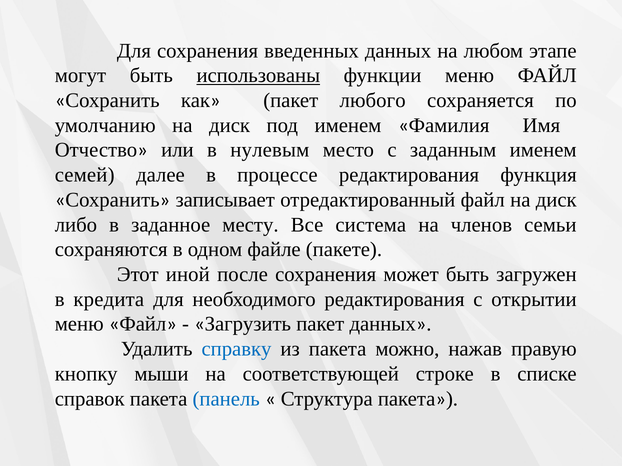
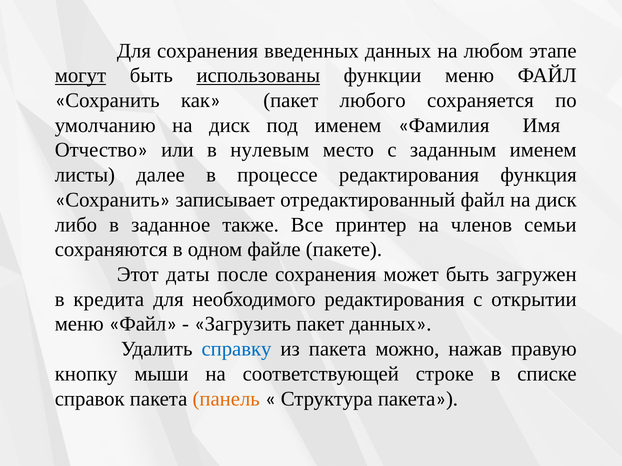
могут underline: none -> present (80, 76)
семей: семей -> листы (85, 175)
месту: месту -> также (251, 225)
система: система -> принтер (371, 225)
иной: иной -> даты (188, 275)
панель colour: blue -> orange (226, 399)
